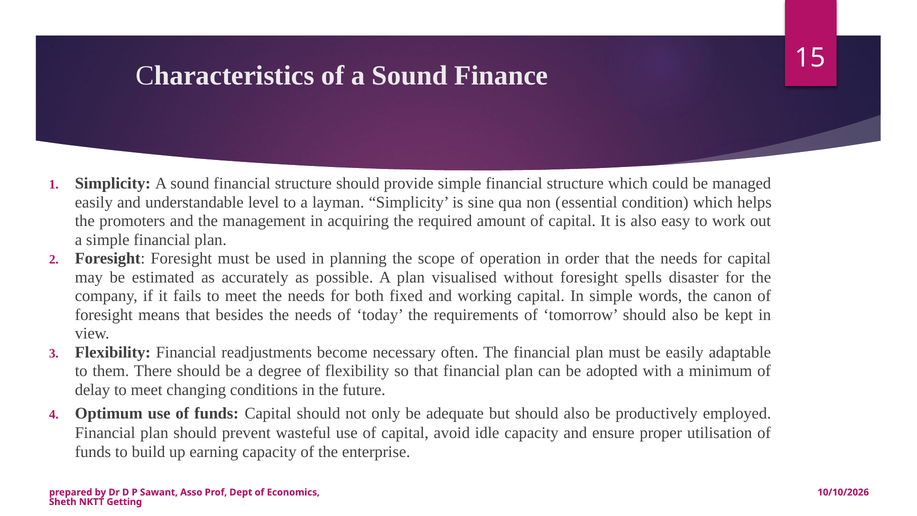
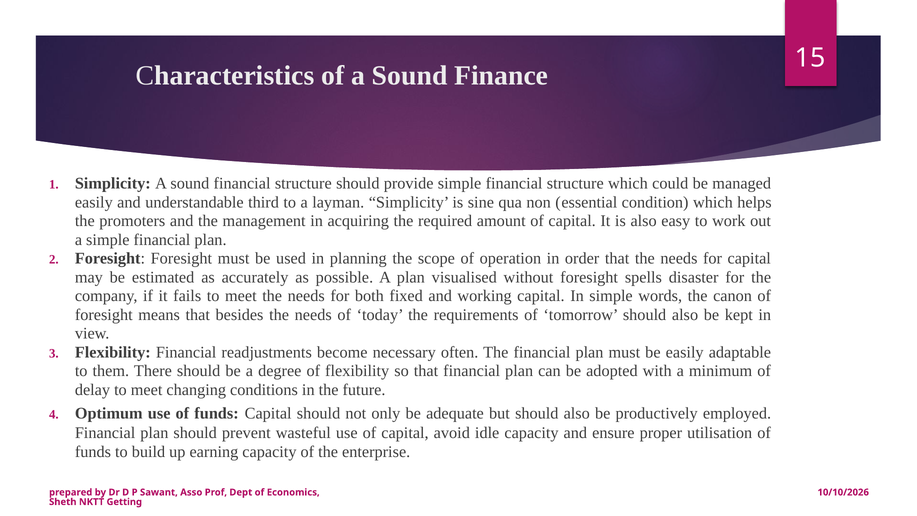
level: level -> third (264, 202)
